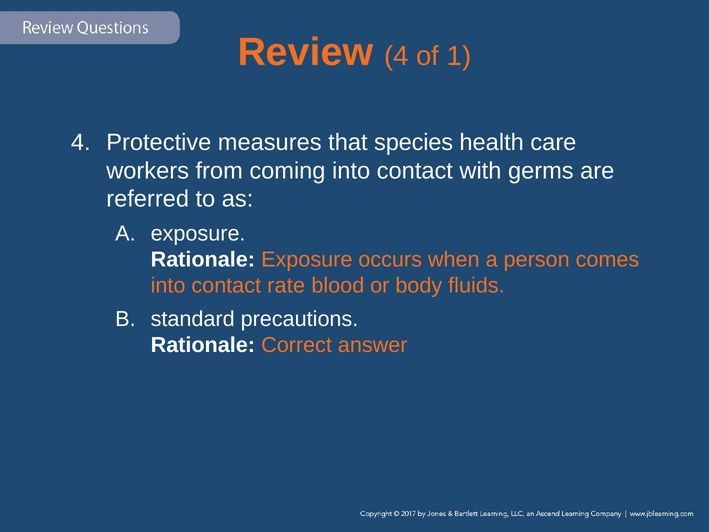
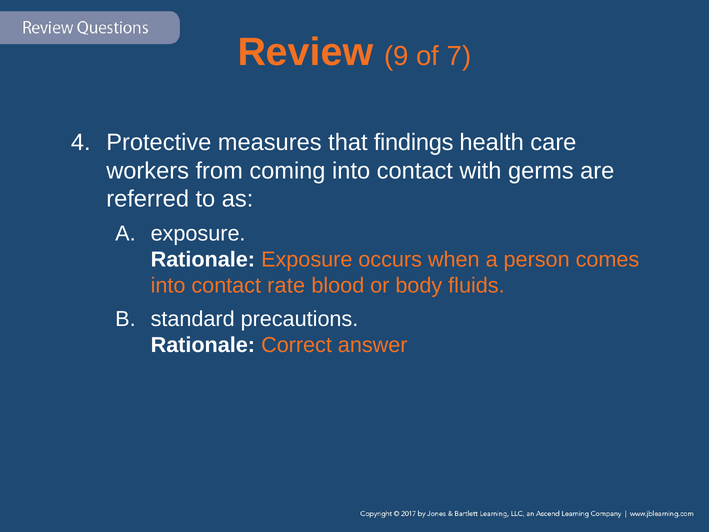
Review 4: 4 -> 9 (396, 56)
1: 1 -> 7 (459, 56)
species: species -> findings (414, 142)
